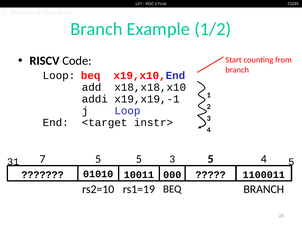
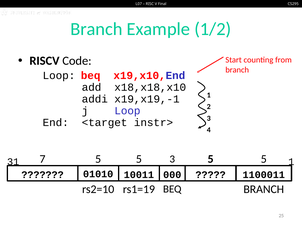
7 4: 4 -> 5 (264, 159)
31 5: 5 -> 1 (291, 162)
